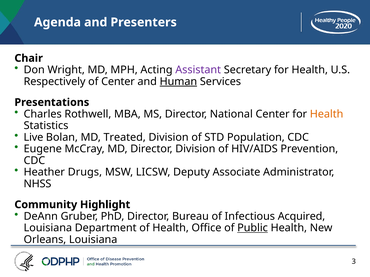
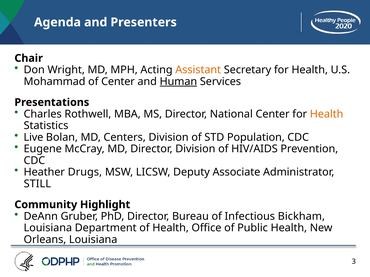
Assistant colour: purple -> orange (198, 70)
Respectively: Respectively -> Mohammad (55, 82)
Treated: Treated -> Centers (125, 137)
NHSS: NHSS -> STILL (37, 184)
Acquired: Acquired -> Bickham (301, 217)
Public underline: present -> none (253, 228)
